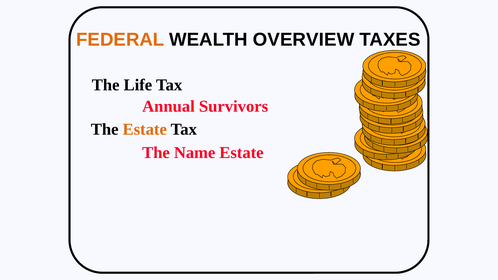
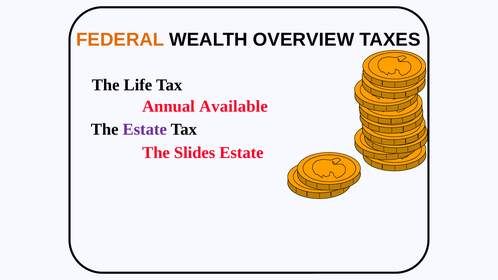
Survivors: Survivors -> Available (233, 106)
Estate colour: orange -> purple (145, 130)
Name: Name -> Slides (195, 153)
